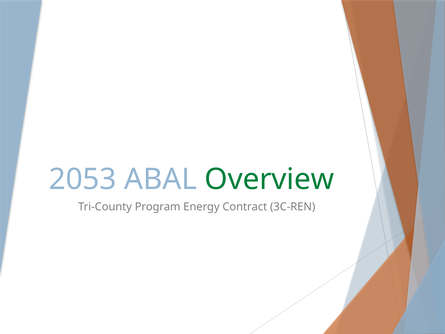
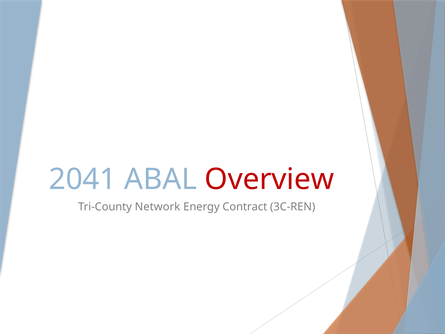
2053: 2053 -> 2041 (83, 179)
Overview colour: green -> red (269, 179)
Program: Program -> Network (158, 207)
